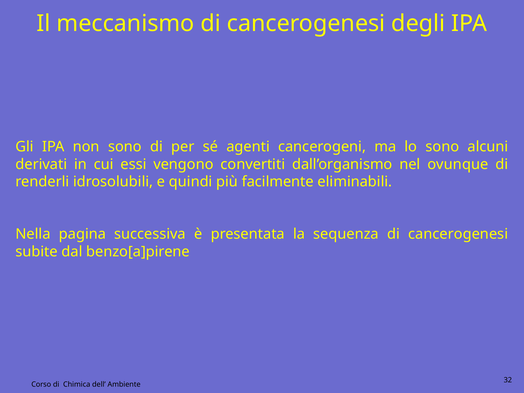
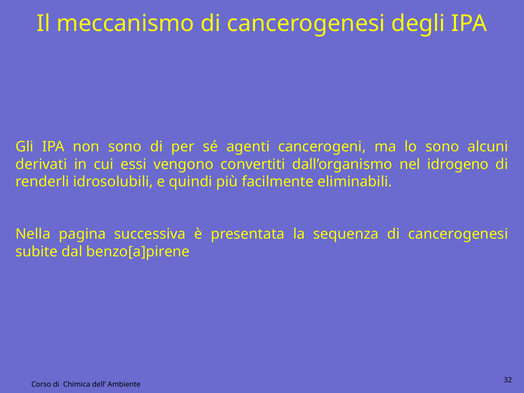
ovunque: ovunque -> idrogeno (458, 164)
